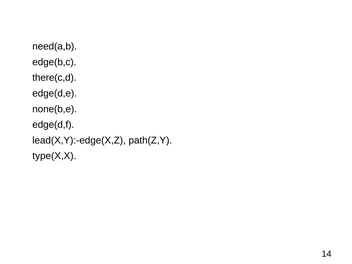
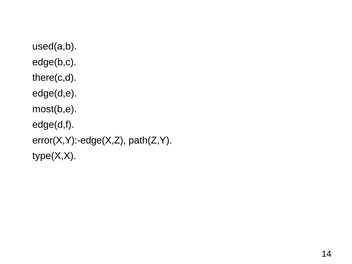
need(a,b: need(a,b -> used(a,b (55, 46)
none(b,e: none(b,e -> most(b,e (55, 109)
lead(X,Y):-edge(X,Z: lead(X,Y):-edge(X,Z -> error(X,Y):-edge(X,Z (79, 140)
